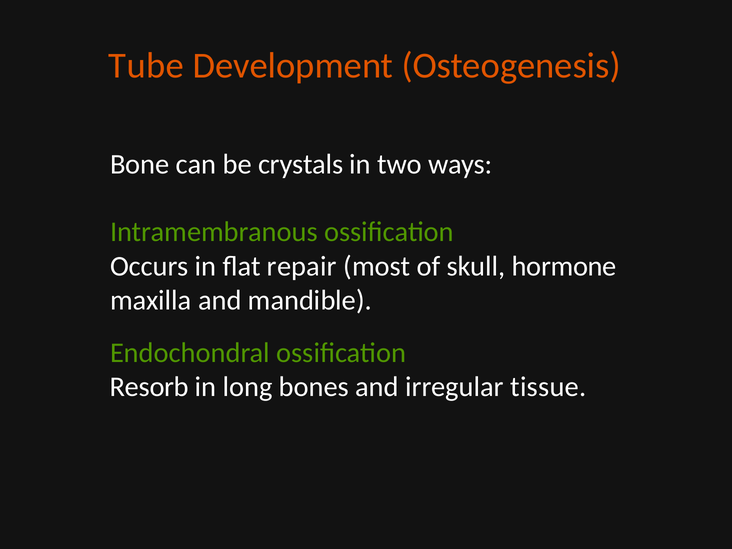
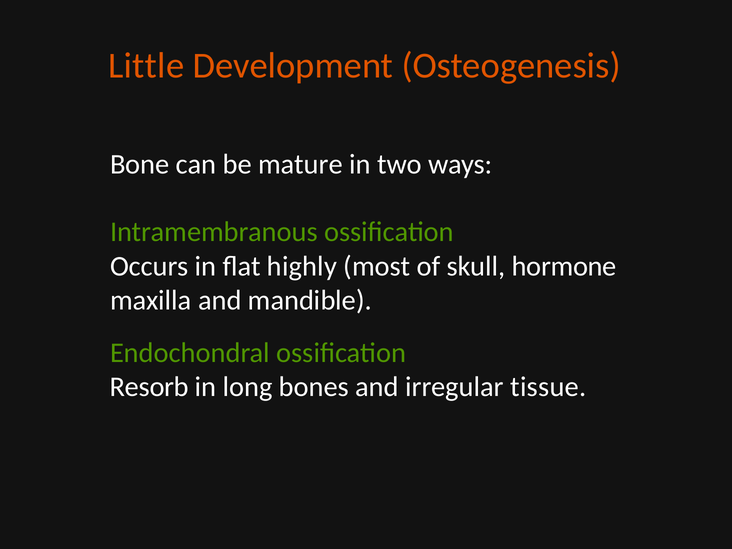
Tube: Tube -> Little (146, 66)
crystals: crystals -> mature (301, 164)
repair: repair -> highly (302, 266)
